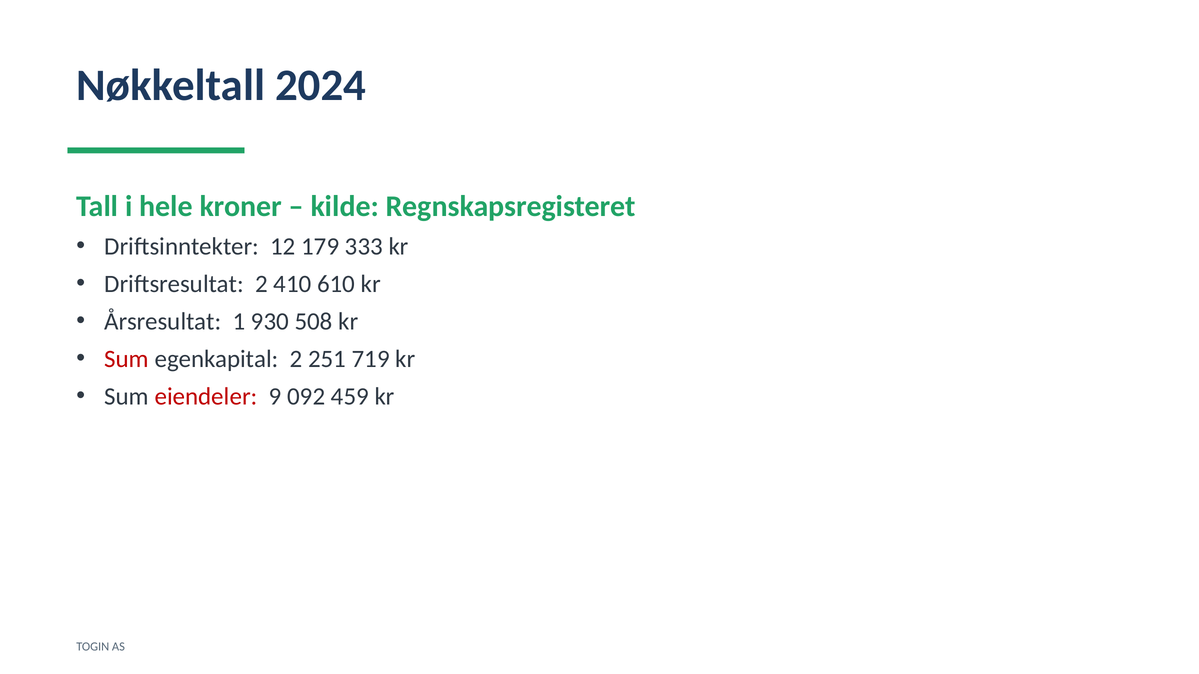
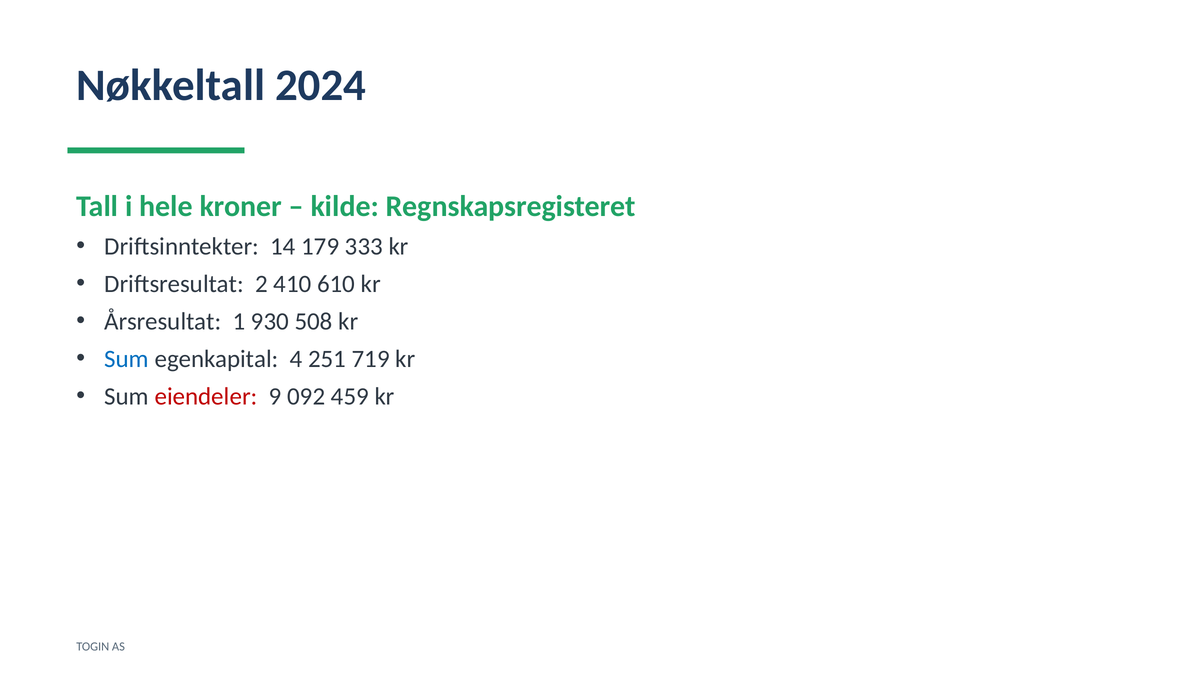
12: 12 -> 14 (283, 247)
Sum colour: red -> blue (127, 359)
egenkapital 2: 2 -> 4 (296, 359)
